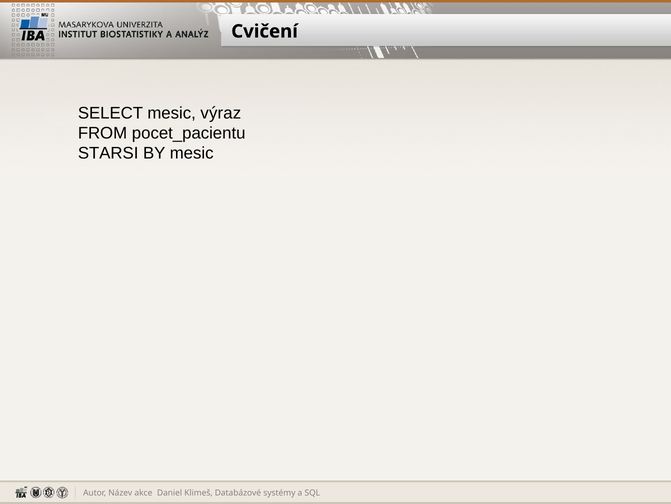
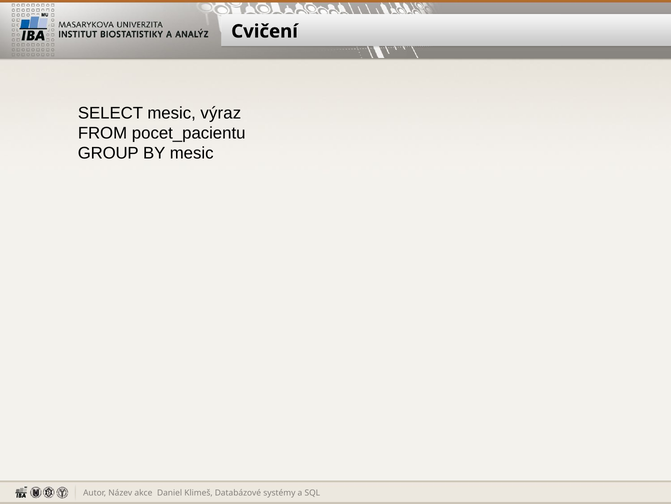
STARSI: STARSI -> GROUP (108, 153)
